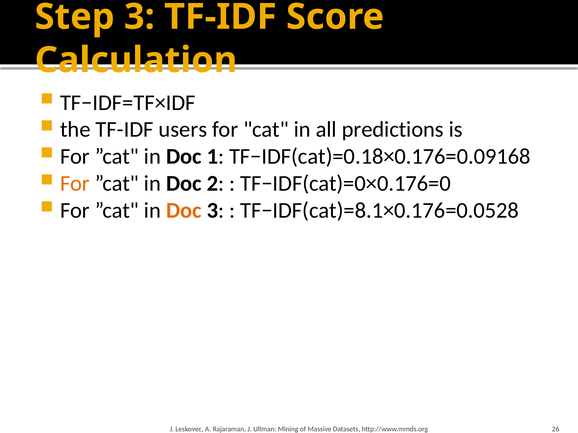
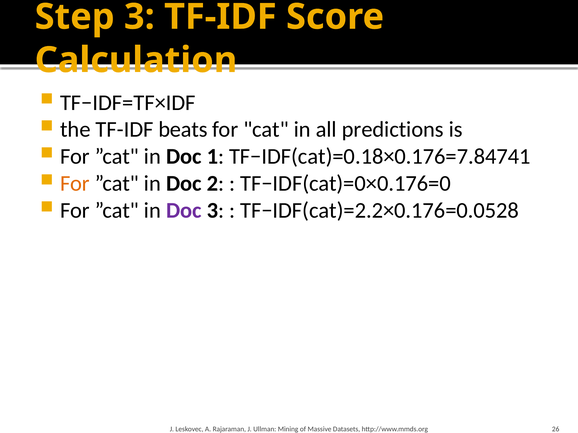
users: users -> beats (183, 130)
TF−IDF(cat)=0.18×0.176=0.09168: TF−IDF(cat)=0.18×0.176=0.09168 -> TF−IDF(cat)=0.18×0.176=7.84741 (380, 157)
Doc colour: orange -> purple (184, 211)
TF−IDF(cat)=8.1×0.176=0.0528: TF−IDF(cat)=8.1×0.176=0.0528 -> TF−IDF(cat)=2.2×0.176=0.0528 (380, 211)
